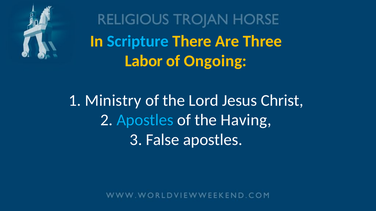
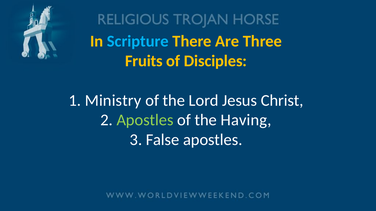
Labor: Labor -> Fruits (144, 61)
Ongoing: Ongoing -> Disciples (215, 61)
Apostles colour: light blue -> light green (145, 120)
